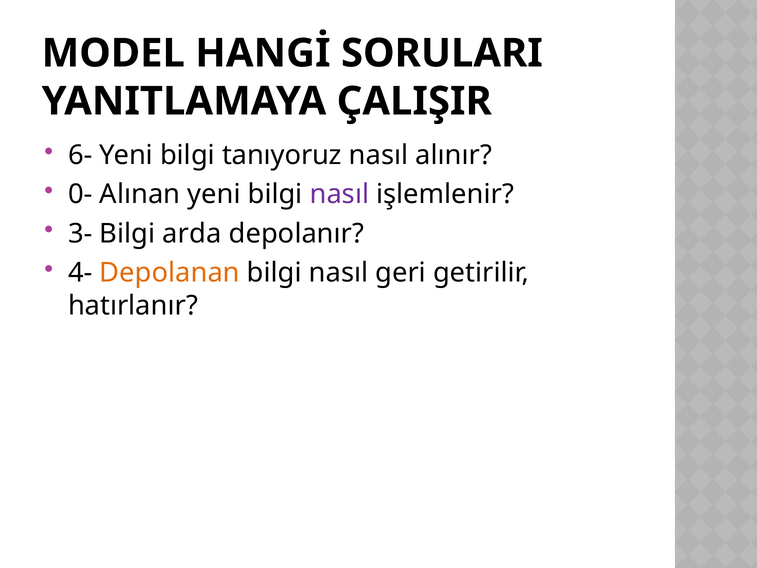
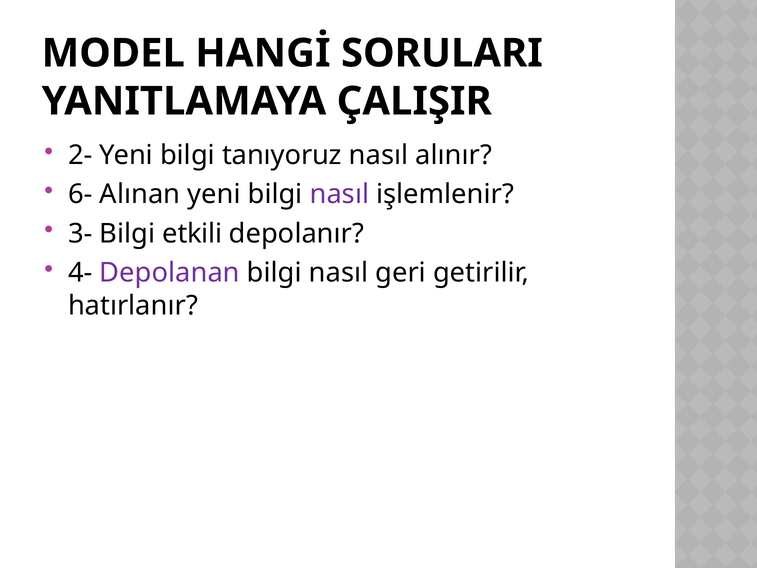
6-: 6- -> 2- (80, 155)
0-: 0- -> 6- (80, 194)
arda: arda -> etkili (192, 233)
Depolanan colour: orange -> purple (170, 273)
